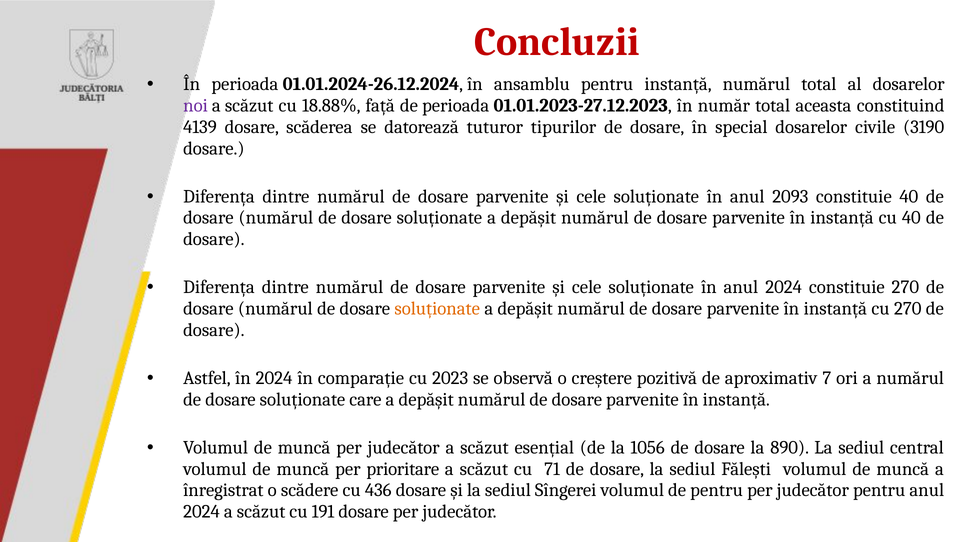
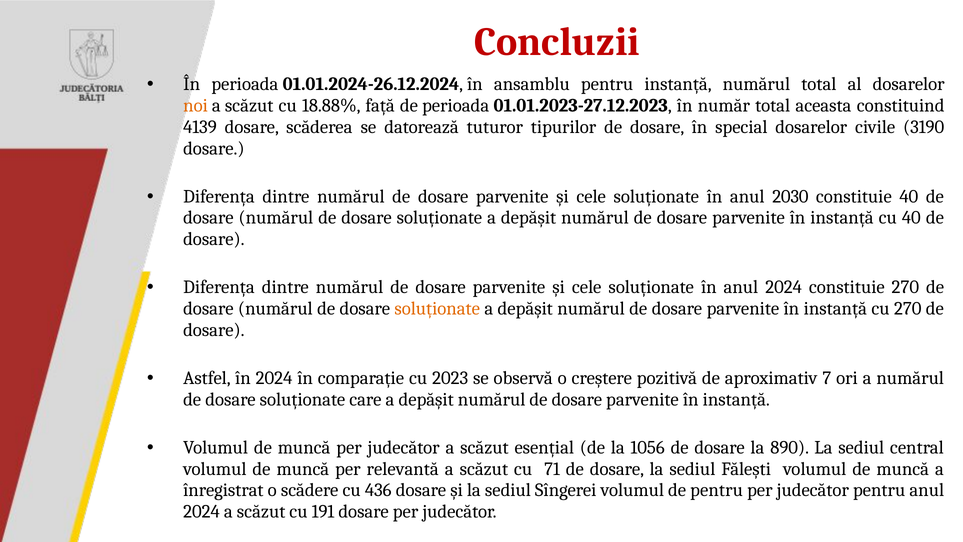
noi colour: purple -> orange (196, 106)
2093: 2093 -> 2030 (790, 196)
prioritare: prioritare -> relevantă (403, 469)
